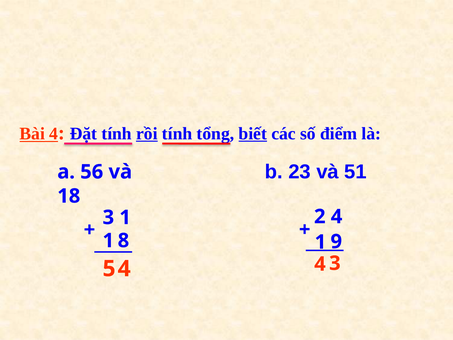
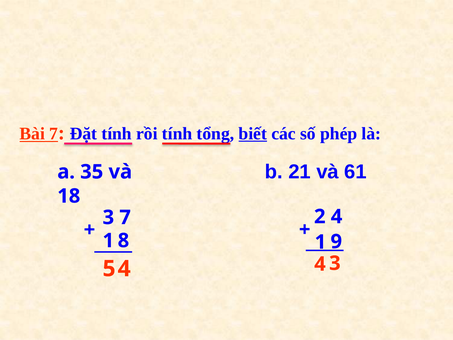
Bài 4: 4 -> 7 (54, 134)
rồi underline: present -> none (147, 134)
điểm: điểm -> phép (339, 134)
23: 23 -> 21 (300, 172)
51: 51 -> 61 (356, 172)
56: 56 -> 35 (92, 172)
3 1: 1 -> 7 (125, 217)
